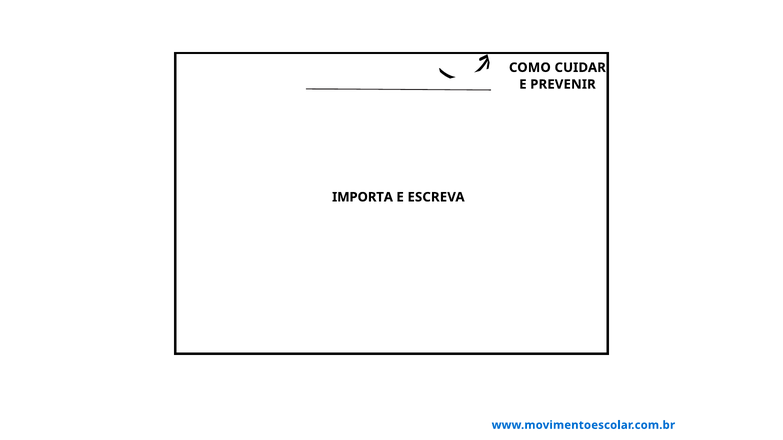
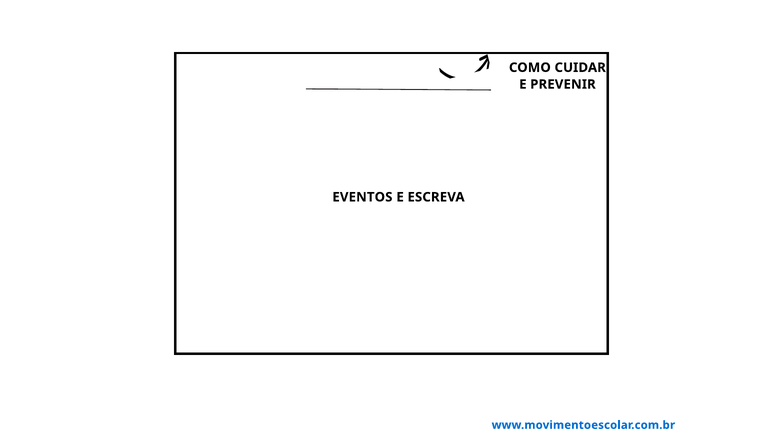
IMPORTA: IMPORTA -> EVENTOS (362, 197)
